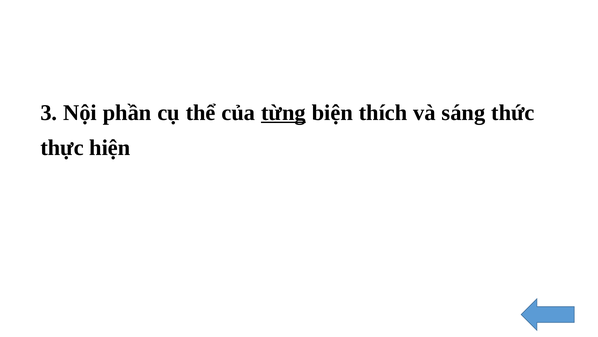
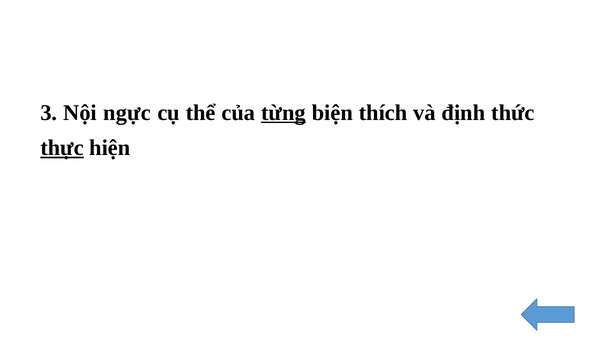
phần: phần -> ngực (127, 113)
sáng: sáng -> định (463, 113)
thực underline: none -> present (62, 148)
